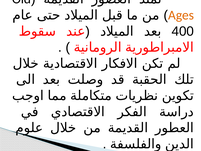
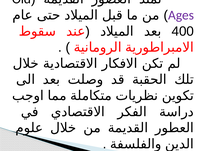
Ages colour: orange -> purple (181, 15)
